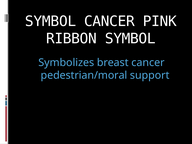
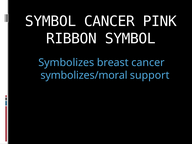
pedestrian/moral: pedestrian/moral -> symbolizes/moral (84, 75)
